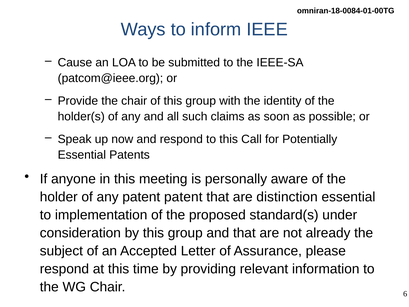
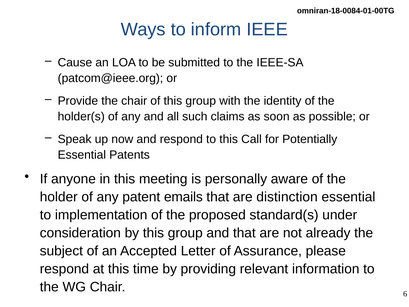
patent patent: patent -> emails (183, 197)
